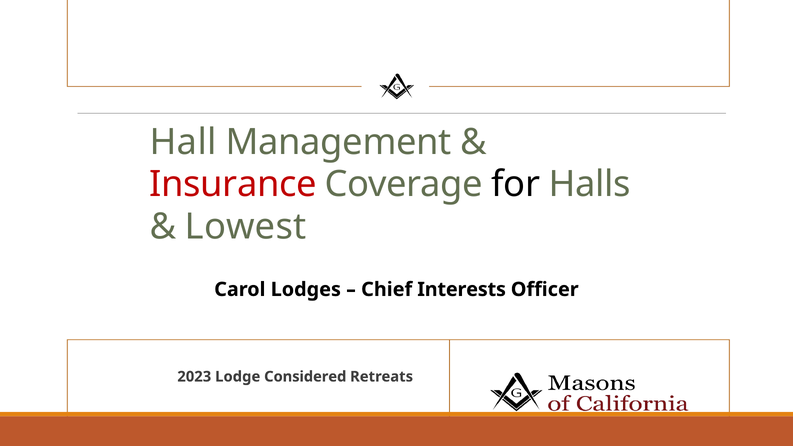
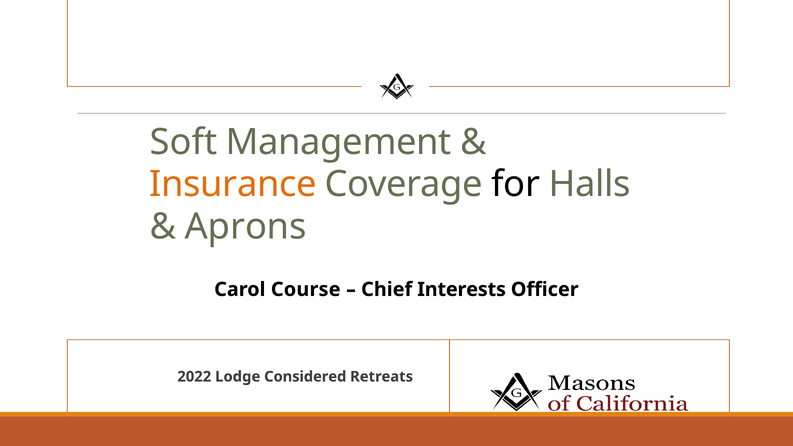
Hall: Hall -> Soft (183, 142)
Insurance colour: red -> orange (233, 185)
Lowest: Lowest -> Aprons (246, 227)
Lodges: Lodges -> Course (306, 289)
2023: 2023 -> 2022 (194, 377)
